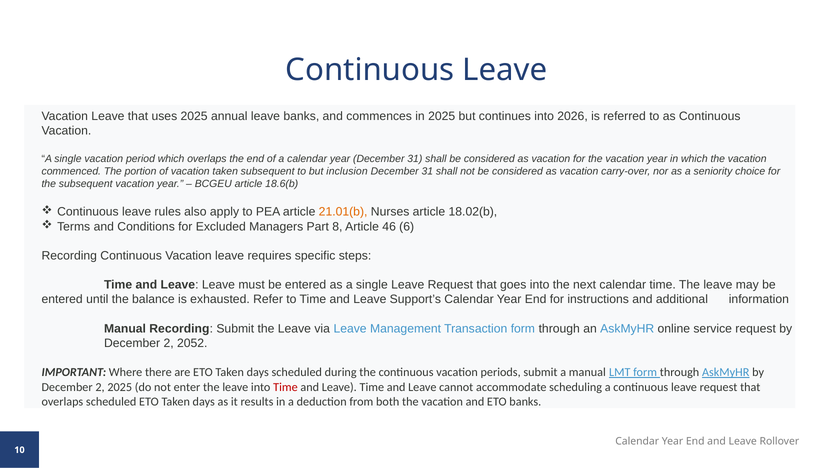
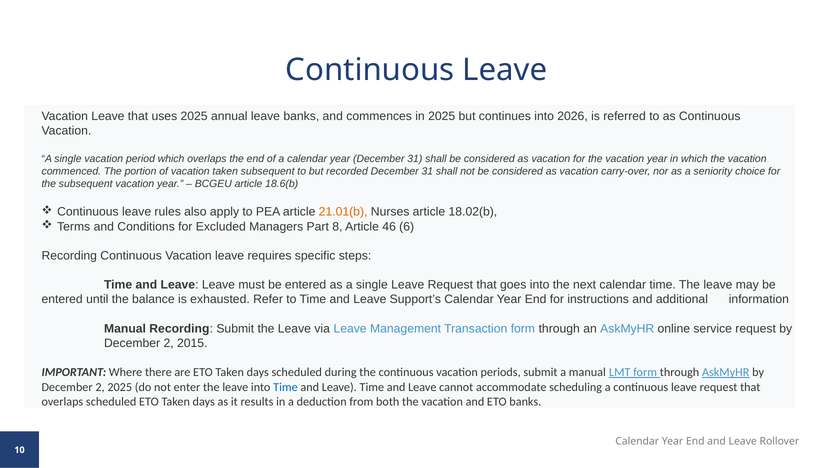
inclusion: inclusion -> recorded (347, 171)
2052: 2052 -> 2015 (192, 344)
Time colour: red -> blue (285, 387)
